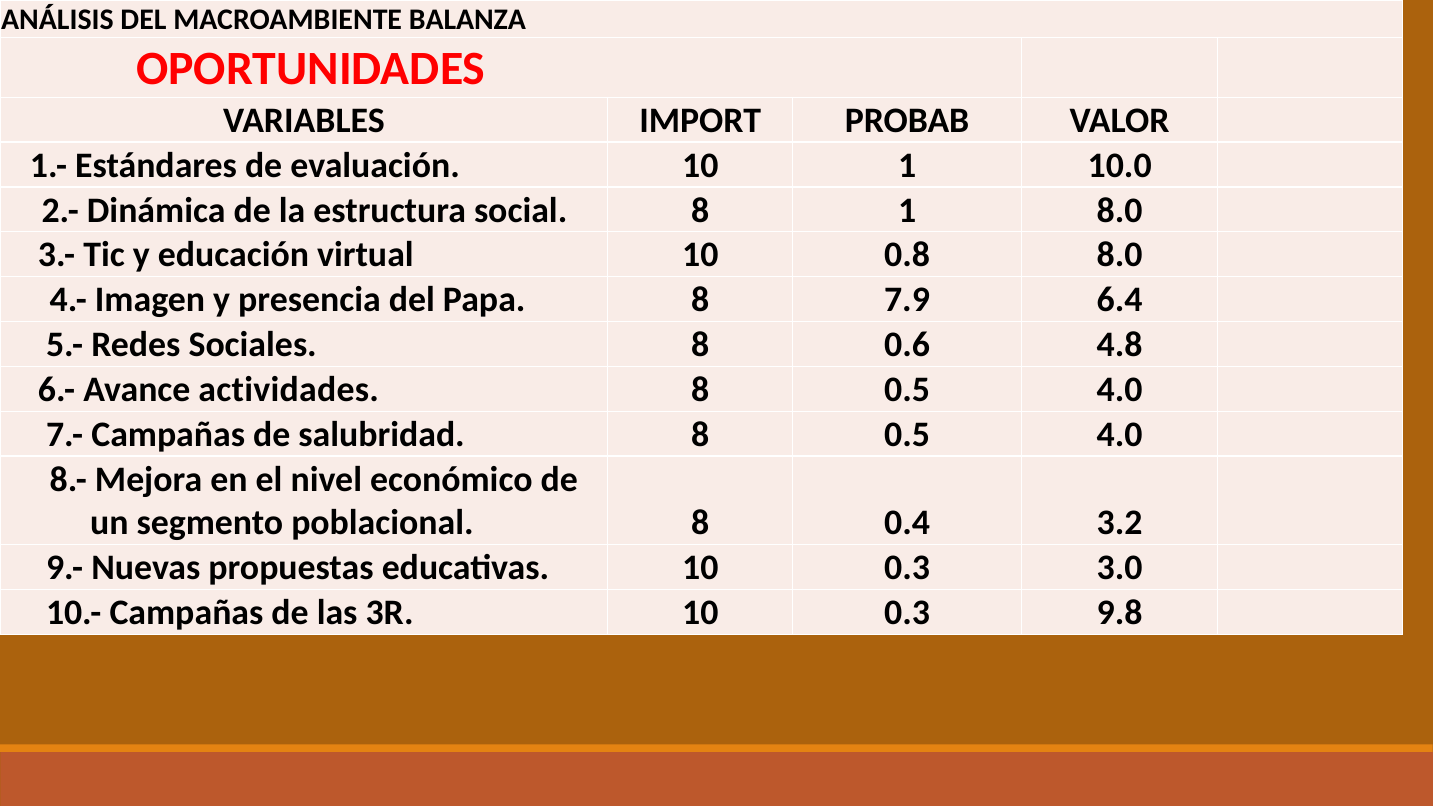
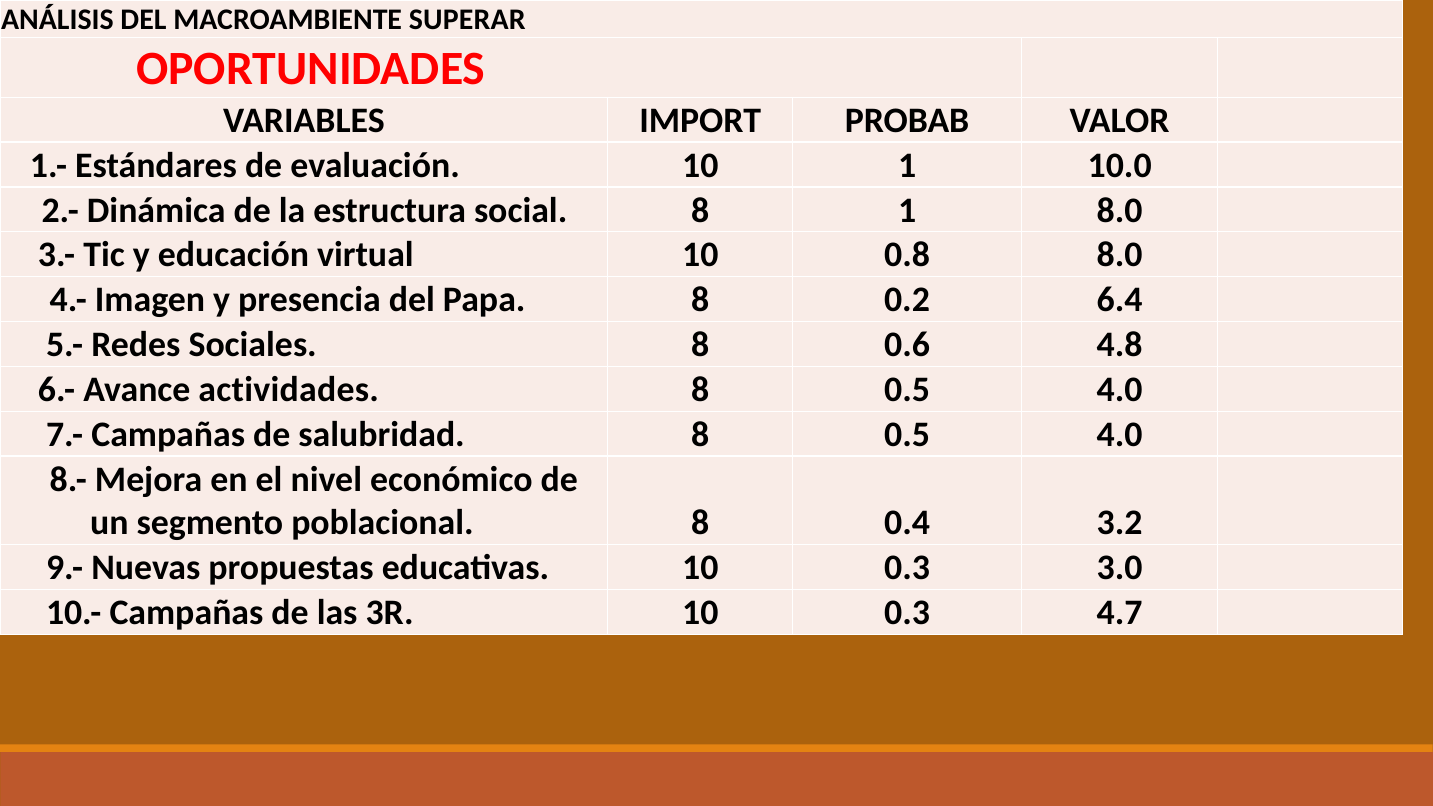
BALANZA: BALANZA -> SUPERAR (467, 20)
7.9: 7.9 -> 0.2 (907, 300)
9.8: 9.8 -> 4.7 (1120, 613)
